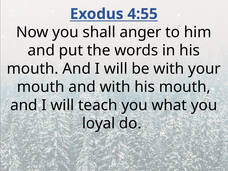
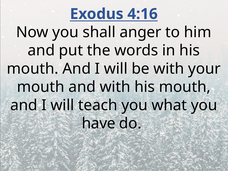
4:55: 4:55 -> 4:16 (143, 14)
loyal: loyal -> have (99, 123)
